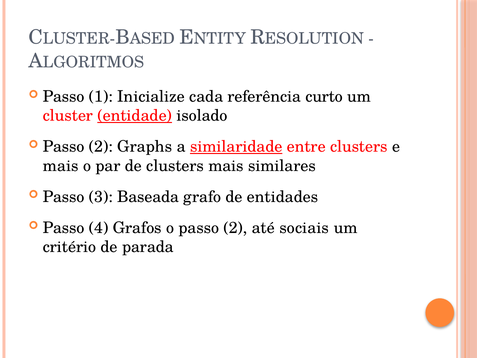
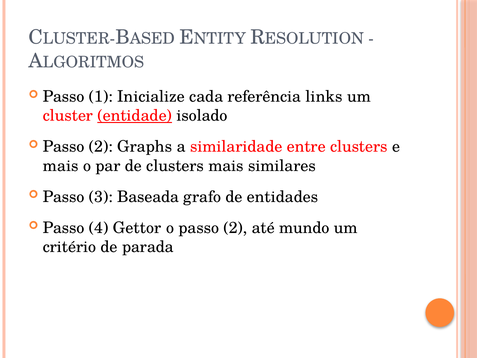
curto: curto -> links (324, 96)
similaridade underline: present -> none (236, 147)
Grafos: Grafos -> Gettor (137, 228)
sociais: sociais -> mundo (304, 228)
